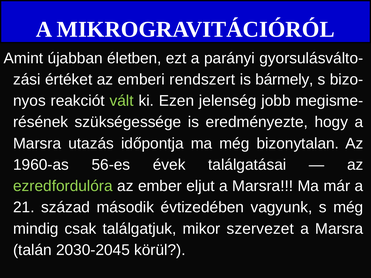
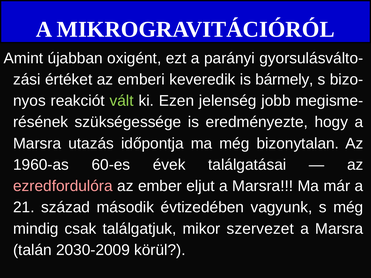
életben: életben -> oxigént (134, 58)
rendszert: rendszert -> keveredik (202, 80)
56-es: 56-es -> 60-es (111, 165)
ezredfordulóra colour: light green -> pink (63, 186)
2030-2045: 2030-2045 -> 2030-2009 (93, 250)
